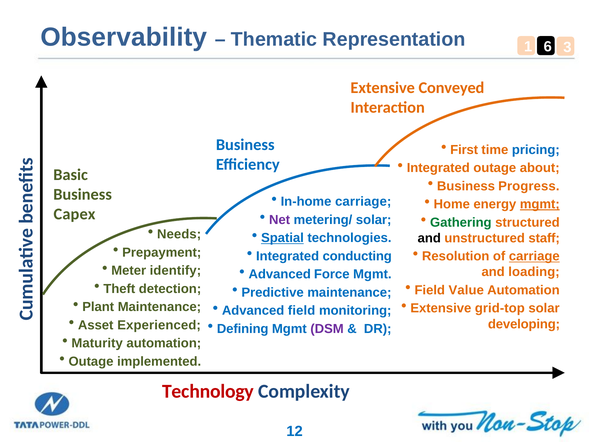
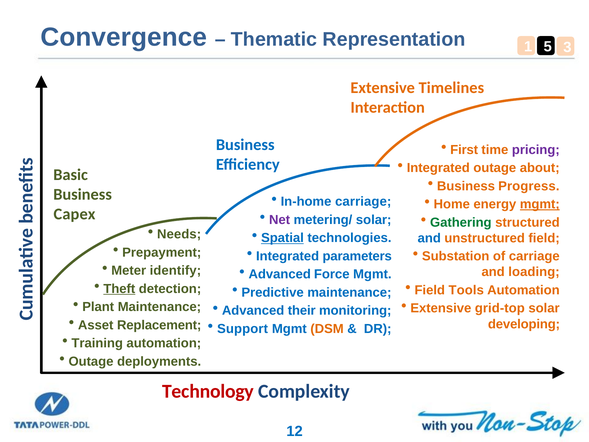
Observability: Observability -> Convergence (124, 37)
6: 6 -> 5 (548, 47)
Conveyed: Conveyed -> Timelines (451, 88)
pricing colour: blue -> purple (536, 150)
and colour: black -> blue (429, 238)
unstructured staff: staff -> field (544, 238)
conducting: conducting -> parameters (357, 256)
Resolution: Resolution -> Substation (456, 256)
carriage underline: present -> none (534, 256)
Theft underline: none -> present (119, 289)
Value: Value -> Tools (466, 290)
Advanced field: field -> their (302, 310)
Experienced: Experienced -> Replacement (159, 325)
Defining: Defining -> Support (243, 329)
DSM colour: purple -> orange (327, 329)
Maturity: Maturity -> Training (97, 343)
implemented: implemented -> deployments (159, 361)
